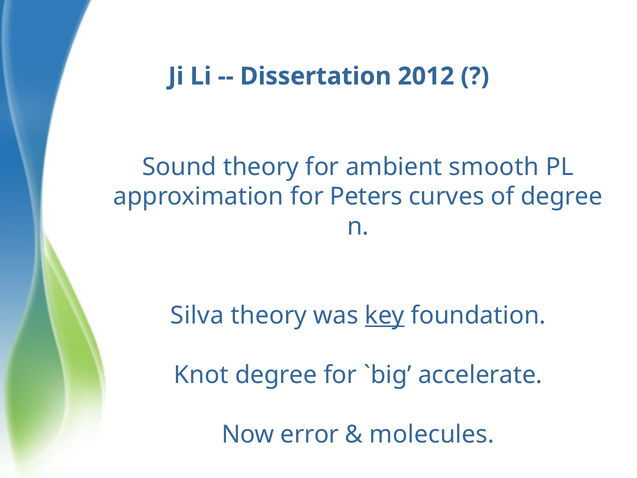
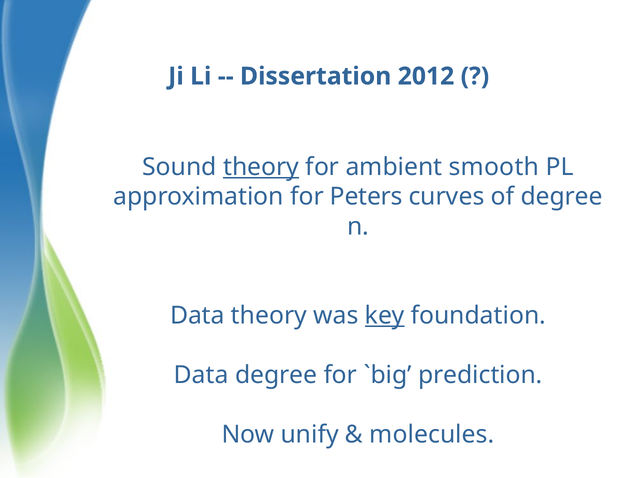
theory underline: none -> present (261, 167)
Silva: Silva -> Data (197, 316)
Knot: Knot -> Data (201, 375)
accelerate: accelerate -> prediction (480, 375)
error: error -> unify (310, 435)
